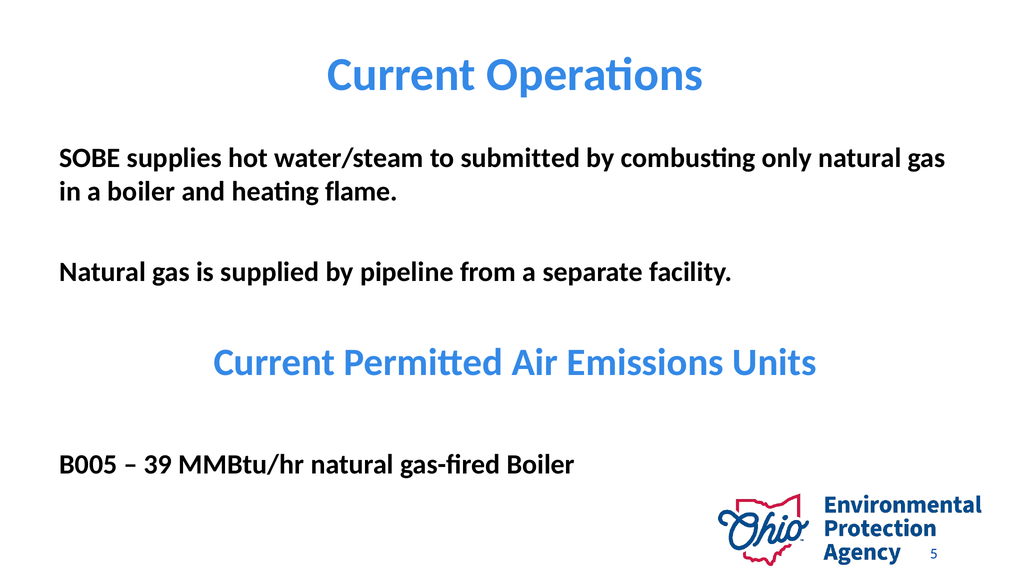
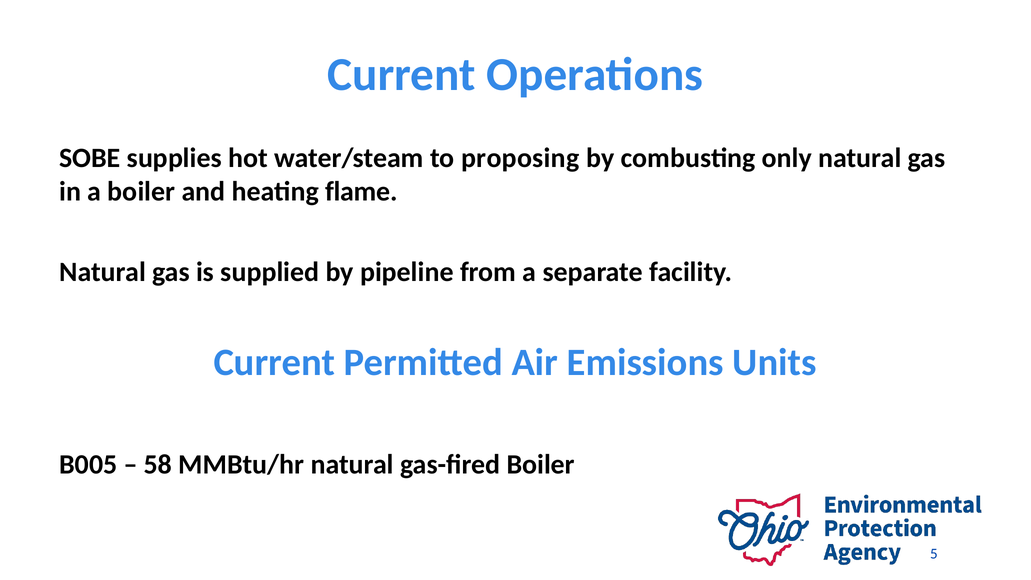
submitted: submitted -> proposing (520, 158)
39: 39 -> 58 (158, 465)
